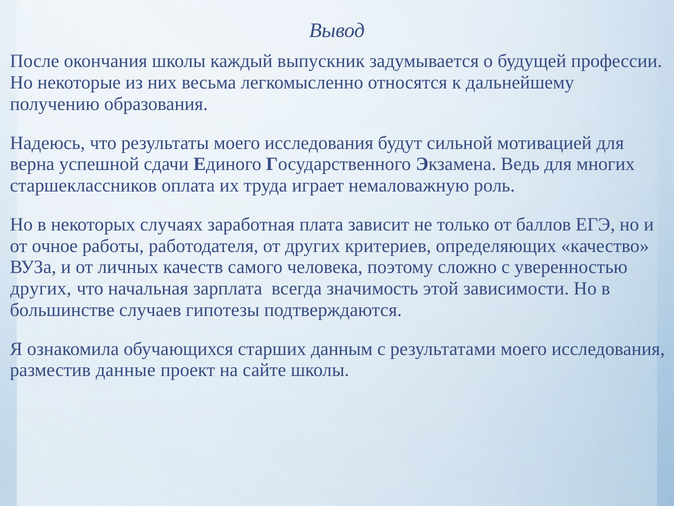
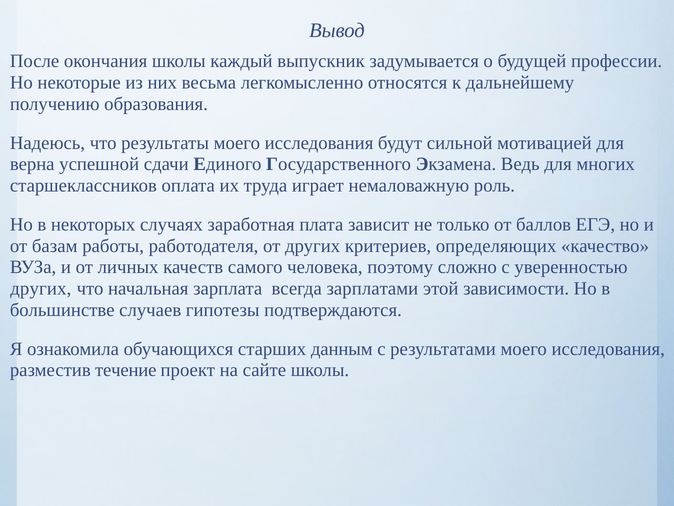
очное: очное -> базам (55, 246)
значимость: значимость -> зарплатами (372, 288)
данные: данные -> течение (126, 370)
